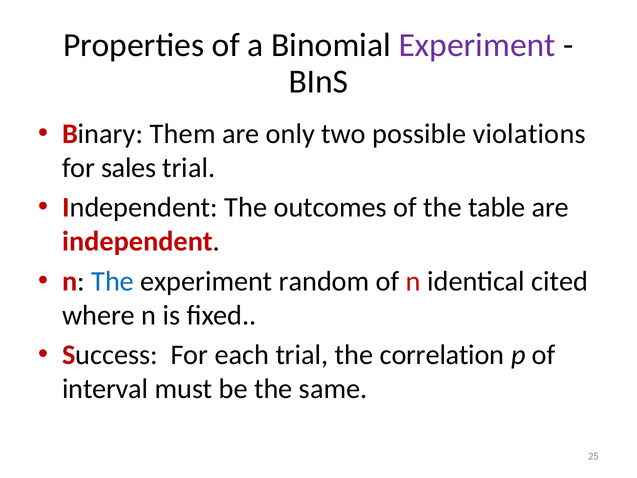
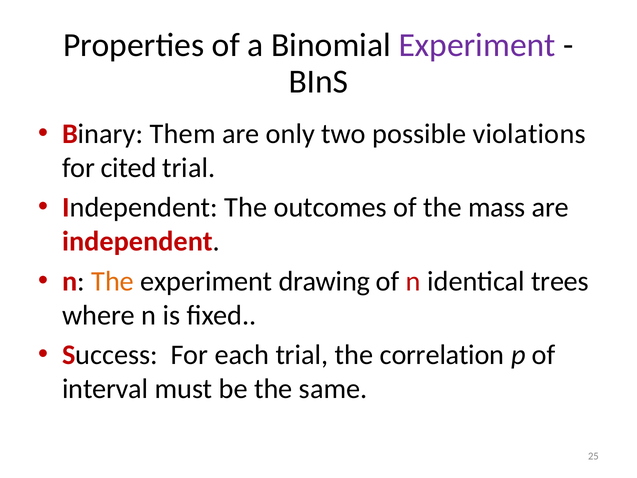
sales: sales -> cited (129, 168)
table: table -> mass (497, 207)
The colour: blue -> orange (113, 281)
random: random -> drawing (324, 281)
cited: cited -> trees (560, 281)
